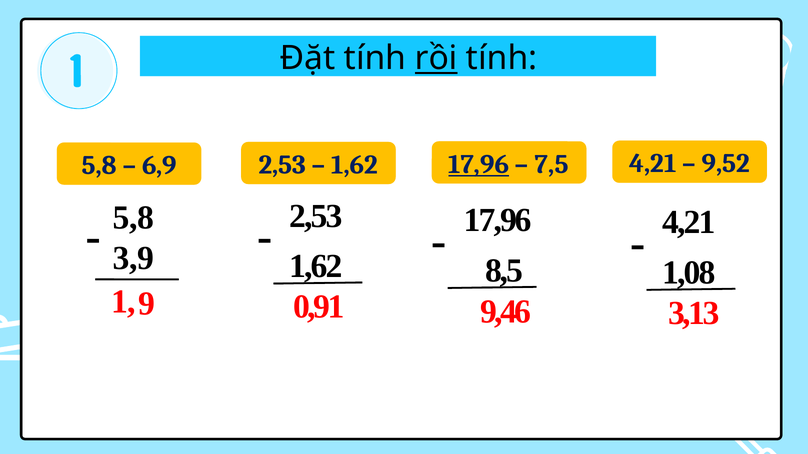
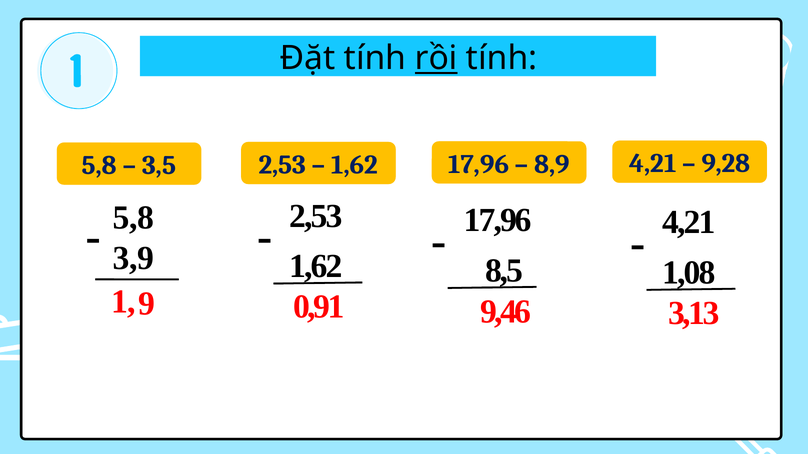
6,9: 6,9 -> 3,5 (159, 166)
17,96 underline: present -> none (479, 164)
7,5: 7,5 -> 8,9 (552, 164)
9,52: 9,52 -> 9,28 (726, 164)
